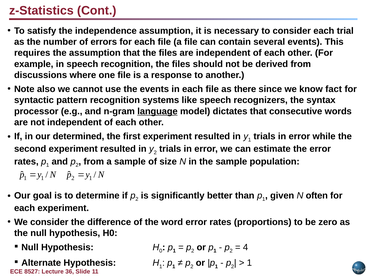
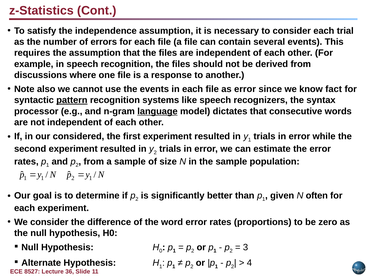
as there: there -> error (245, 89)
pattern underline: none -> present (72, 100)
determined: determined -> considered (79, 136)
4: 4 -> 3 (246, 247)
1: 1 -> 4 (249, 262)
